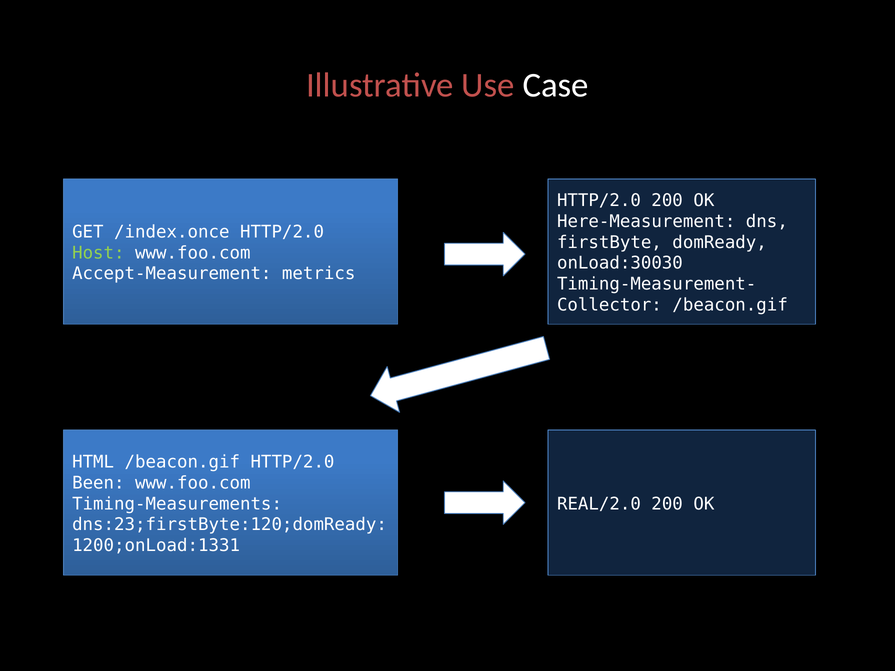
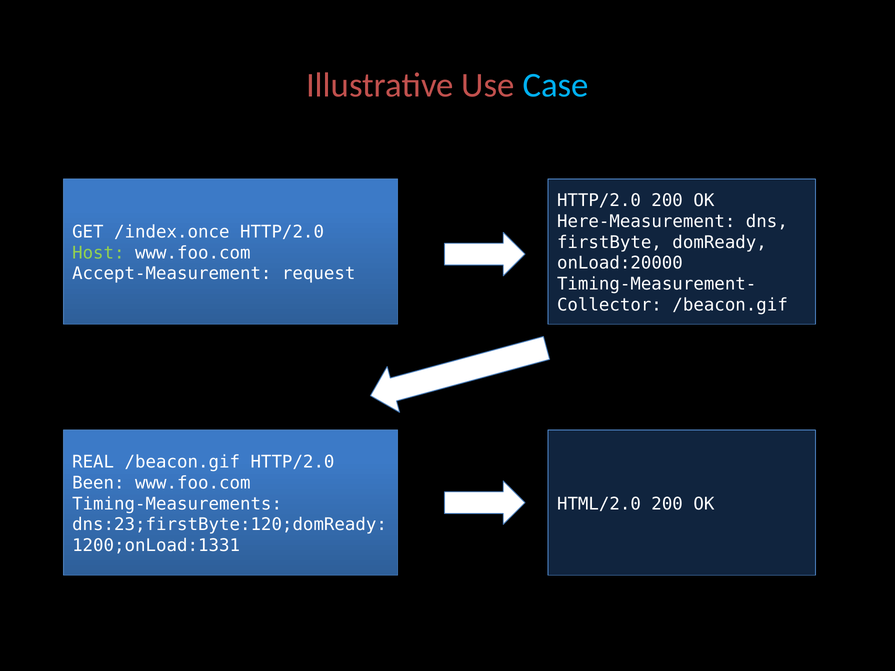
Case colour: white -> light blue (556, 85)
onLoad:30030: onLoad:30030 -> onLoad:20000 (620, 263)
metrics: metrics -> request (319, 274)
HTML: HTML -> REAL (93, 462)
REAL/2.0: REAL/2.0 -> HTML/2.0 (599, 504)
